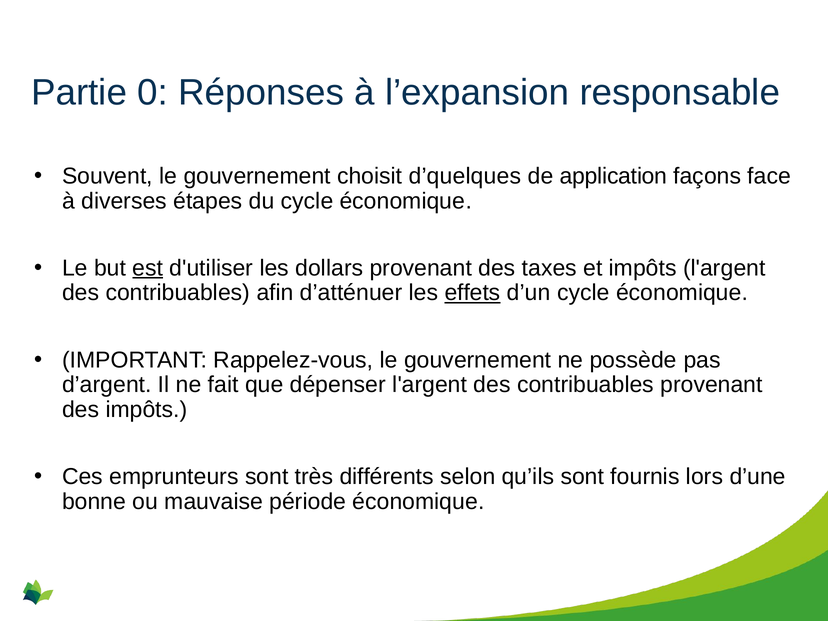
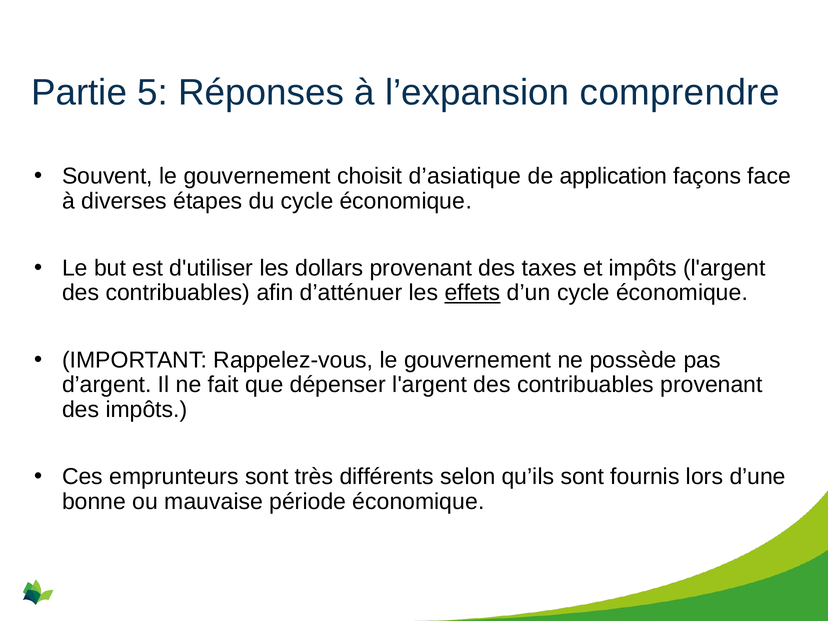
0: 0 -> 5 (153, 93)
responsable: responsable -> comprendre (680, 93)
d’quelques: d’quelques -> d’asiatique (465, 176)
est underline: present -> none (148, 268)
